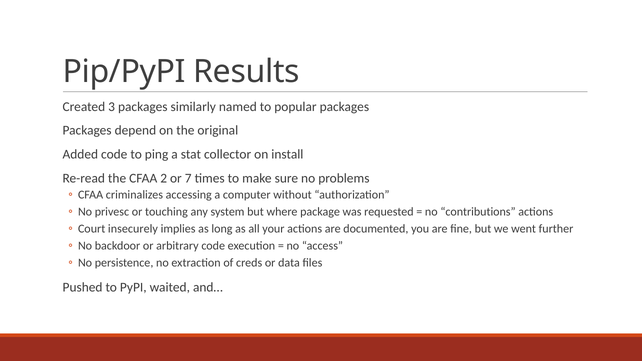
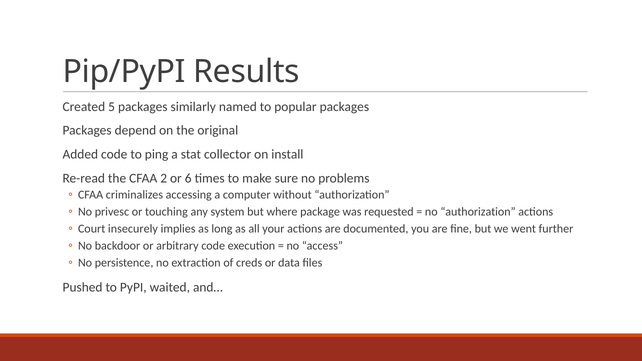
3: 3 -> 5 (112, 107)
7: 7 -> 6 (188, 178)
no contributions: contributions -> authorization (478, 212)
